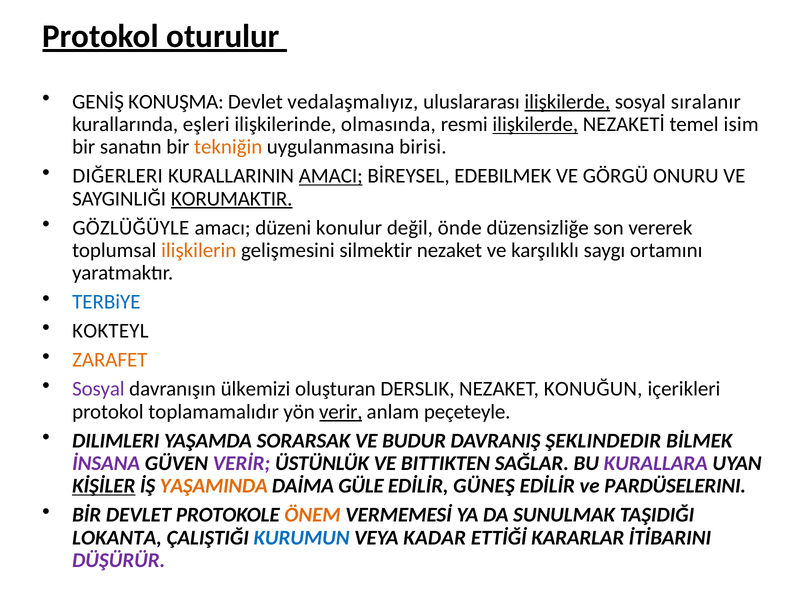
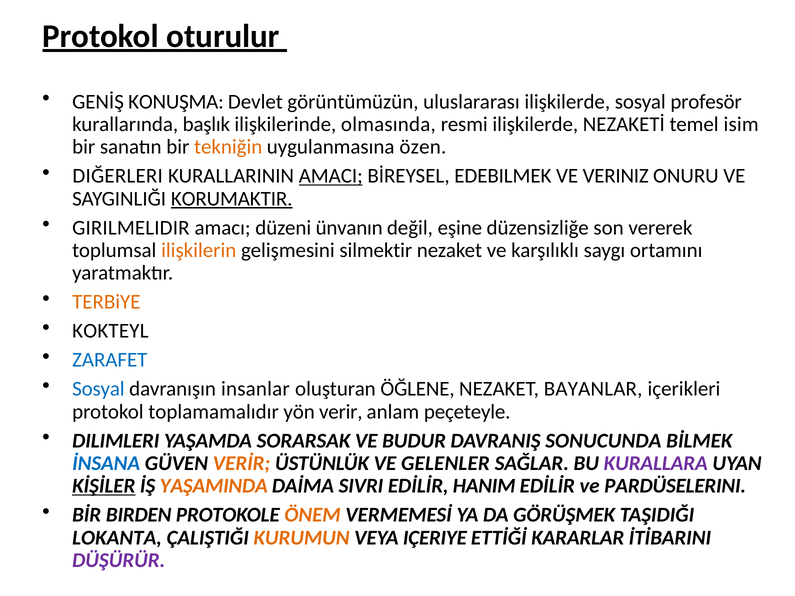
vedalaşmalıyız: vedalaşmalıyız -> görüntümüzün (353, 102)
ilişkilerde underline: present -> none (567, 102)
sıralanır: sıralanır -> profesör (706, 102)
eşleri: eşleri -> başlık (206, 124)
ilişkilerde underline: present -> none (535, 124)
birisi: birisi -> özen (423, 147)
GÖRGÜ: GÖRGÜ -> VERINIZ (616, 176)
GÖZLÜĞÜYLE: GÖZLÜĞÜYLE -> GIRILMELIDIR (131, 228)
konulur: konulur -> ünvanın (349, 228)
önde: önde -> eşine (460, 228)
TERBiYE colour: blue -> orange (106, 302)
ZARAFET colour: orange -> blue (110, 360)
Sosyal colour: purple -> blue (98, 389)
ülkemizi: ülkemizi -> insanlar (255, 389)
DERSLIK: DERSLIK -> ÖĞLENE (418, 389)
KONUĞUN: KONUĞUN -> BAYANLAR (593, 389)
verir underline: present -> none (341, 412)
ŞEKLINDEDIR: ŞEKLINDEDIR -> SONUCUNDA (603, 441)
İNSANA colour: purple -> blue (106, 464)
VERİR colour: purple -> orange (242, 464)
BITTIKTEN: BITTIKTEN -> GELENLER (445, 464)
GÜLE: GÜLE -> SIVRI (361, 486)
GÜNEŞ: GÜNEŞ -> HANIM (484, 486)
BİR DEVLET: DEVLET -> BIRDEN (139, 515)
SUNULMAK: SUNULMAK -> GÖRÜŞMEK (564, 515)
KURUMUN colour: blue -> orange (302, 538)
KADAR: KADAR -> IÇERIYE (435, 538)
